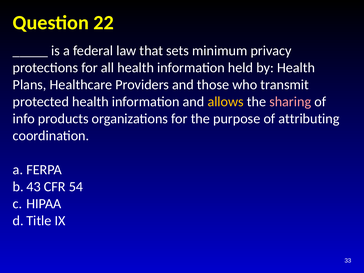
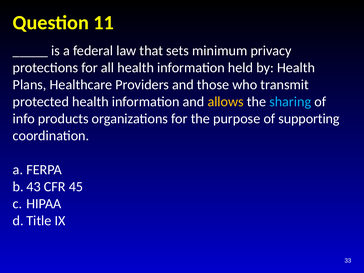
22: 22 -> 11 (104, 23)
sharing colour: pink -> light blue (290, 102)
attributing: attributing -> supporting (309, 119)
54: 54 -> 45 (76, 187)
